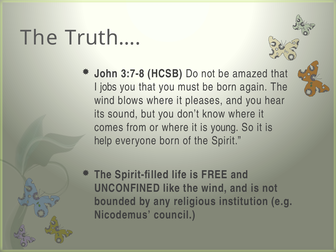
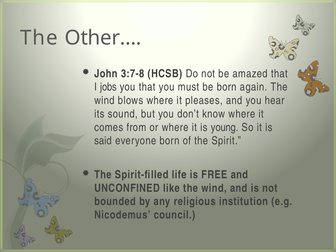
Truth…: Truth… -> Other… (103, 38)
help: help -> said (103, 141)
